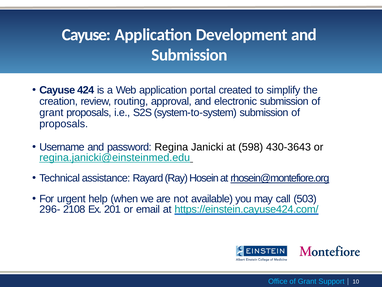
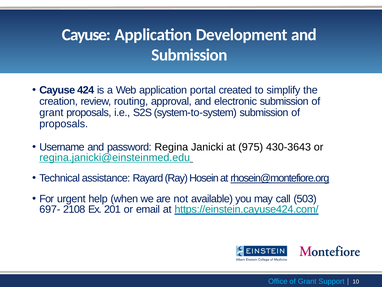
598: 598 -> 975 (251, 147)
296-: 296- -> 697- (50, 209)
